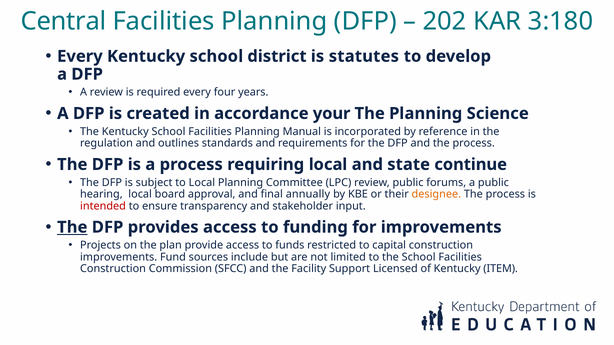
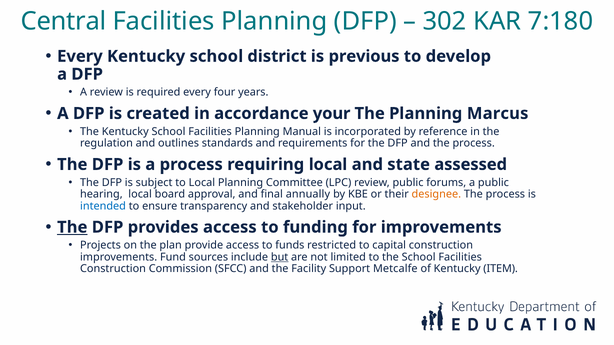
202: 202 -> 302 (445, 21)
3:180: 3:180 -> 7:180 (561, 21)
statutes: statutes -> previous (364, 56)
Science: Science -> Marcus (498, 114)
continue: continue -> assessed (471, 165)
intended colour: red -> blue (103, 206)
but underline: none -> present (280, 257)
Licensed: Licensed -> Metcalfe (395, 269)
